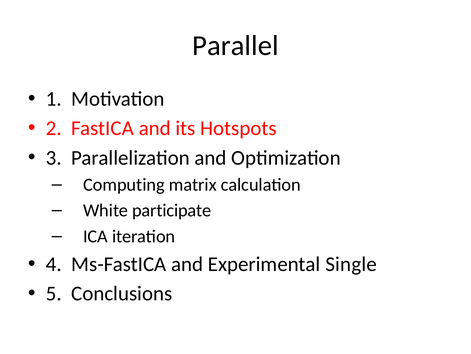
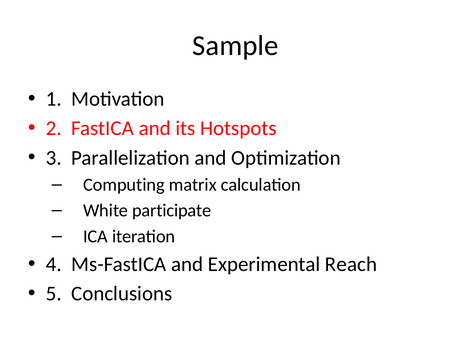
Parallel: Parallel -> Sample (235, 46)
Single: Single -> Reach (351, 264)
